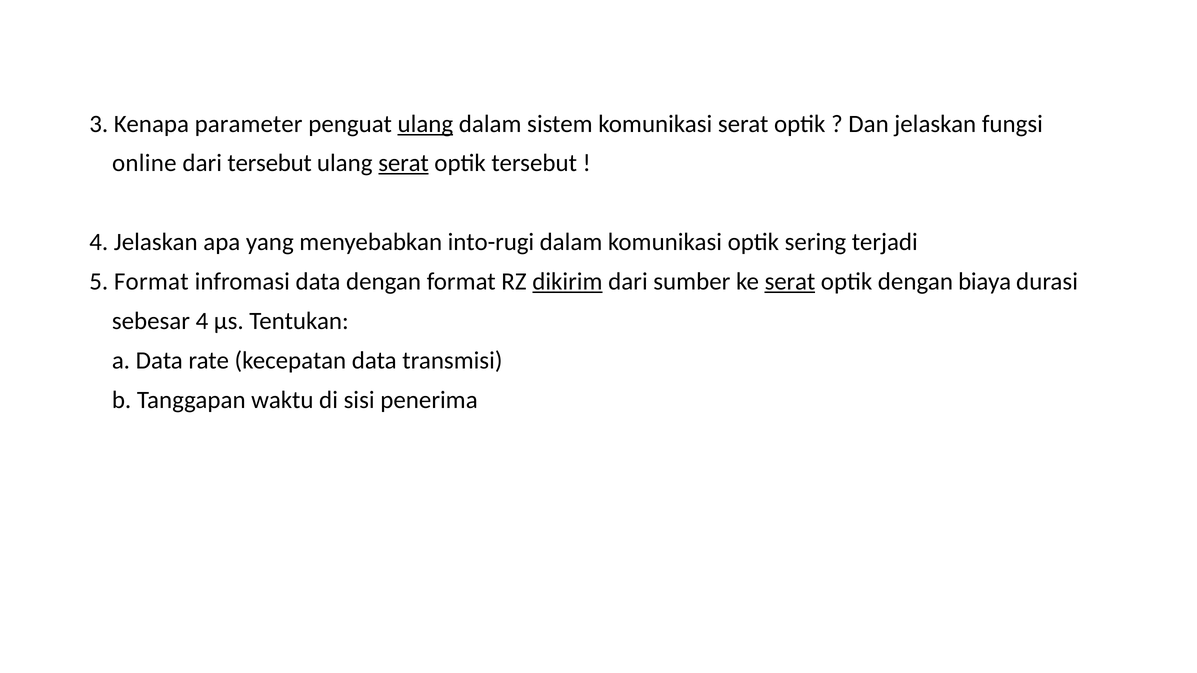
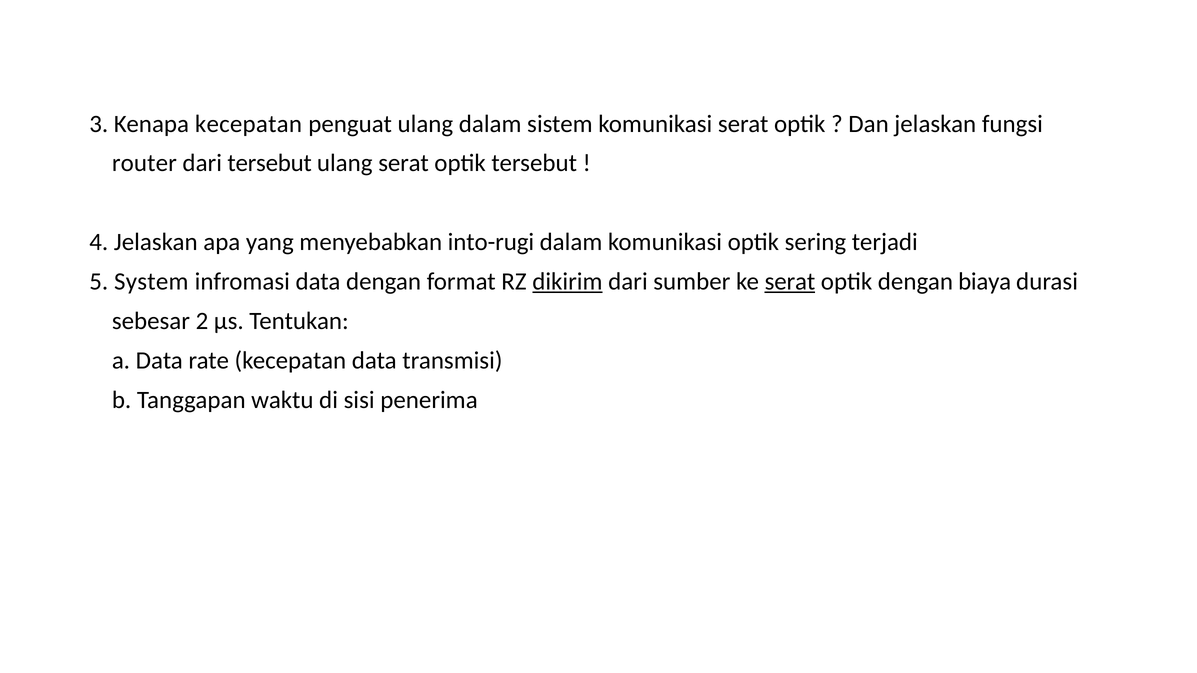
Kenapa parameter: parameter -> kecepatan (248, 124)
ulang underline: present -> none (425, 124)
online: online -> router (144, 163)
serat underline: present -> none (404, 163)
5 Format: Format -> System (151, 282)
sebesar 4: 4 -> 2 (202, 321)
